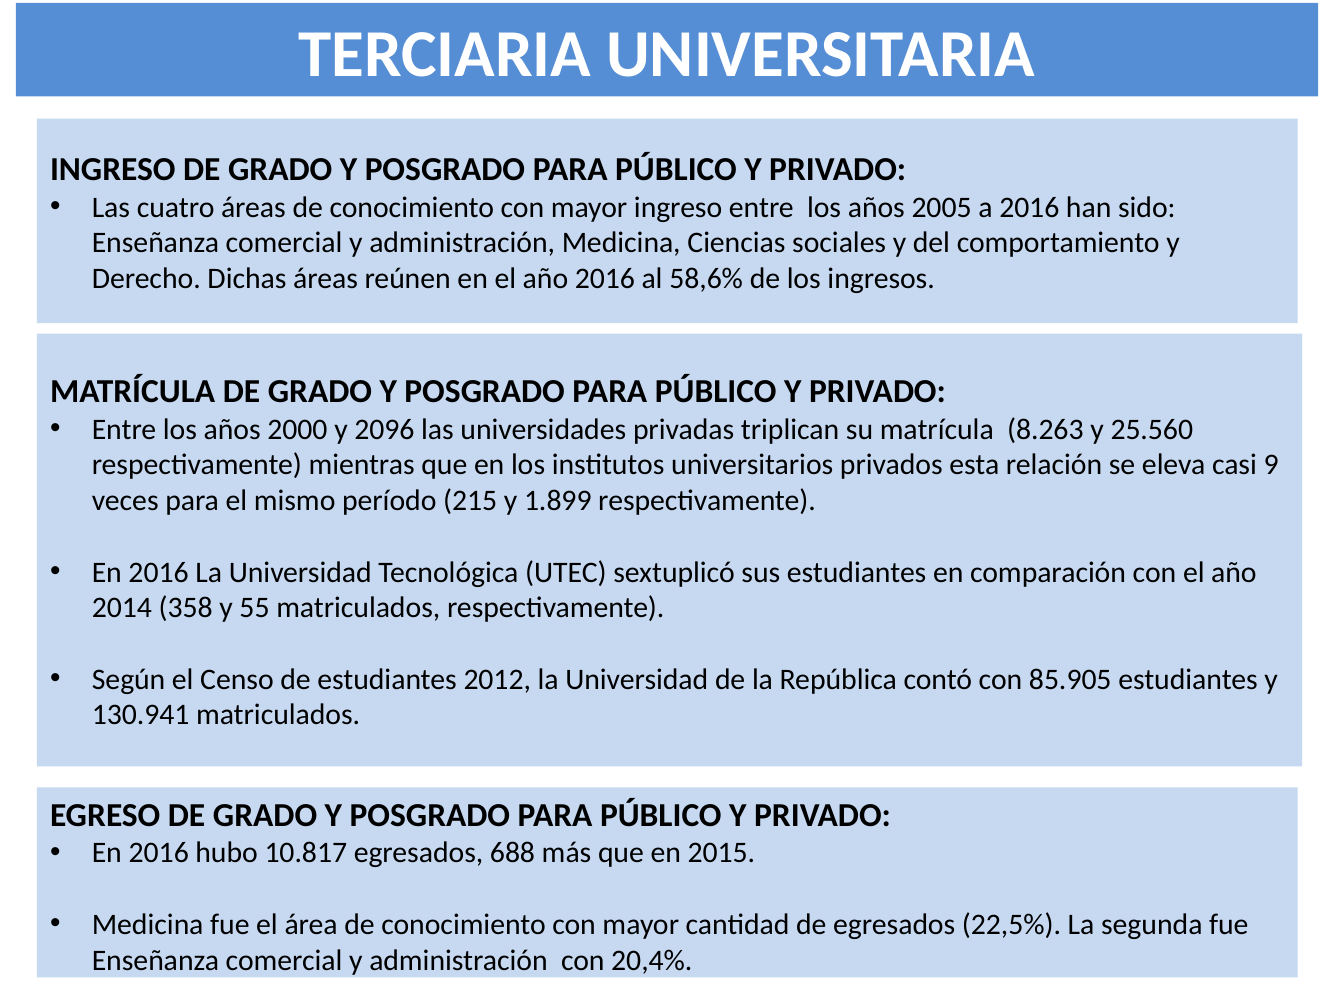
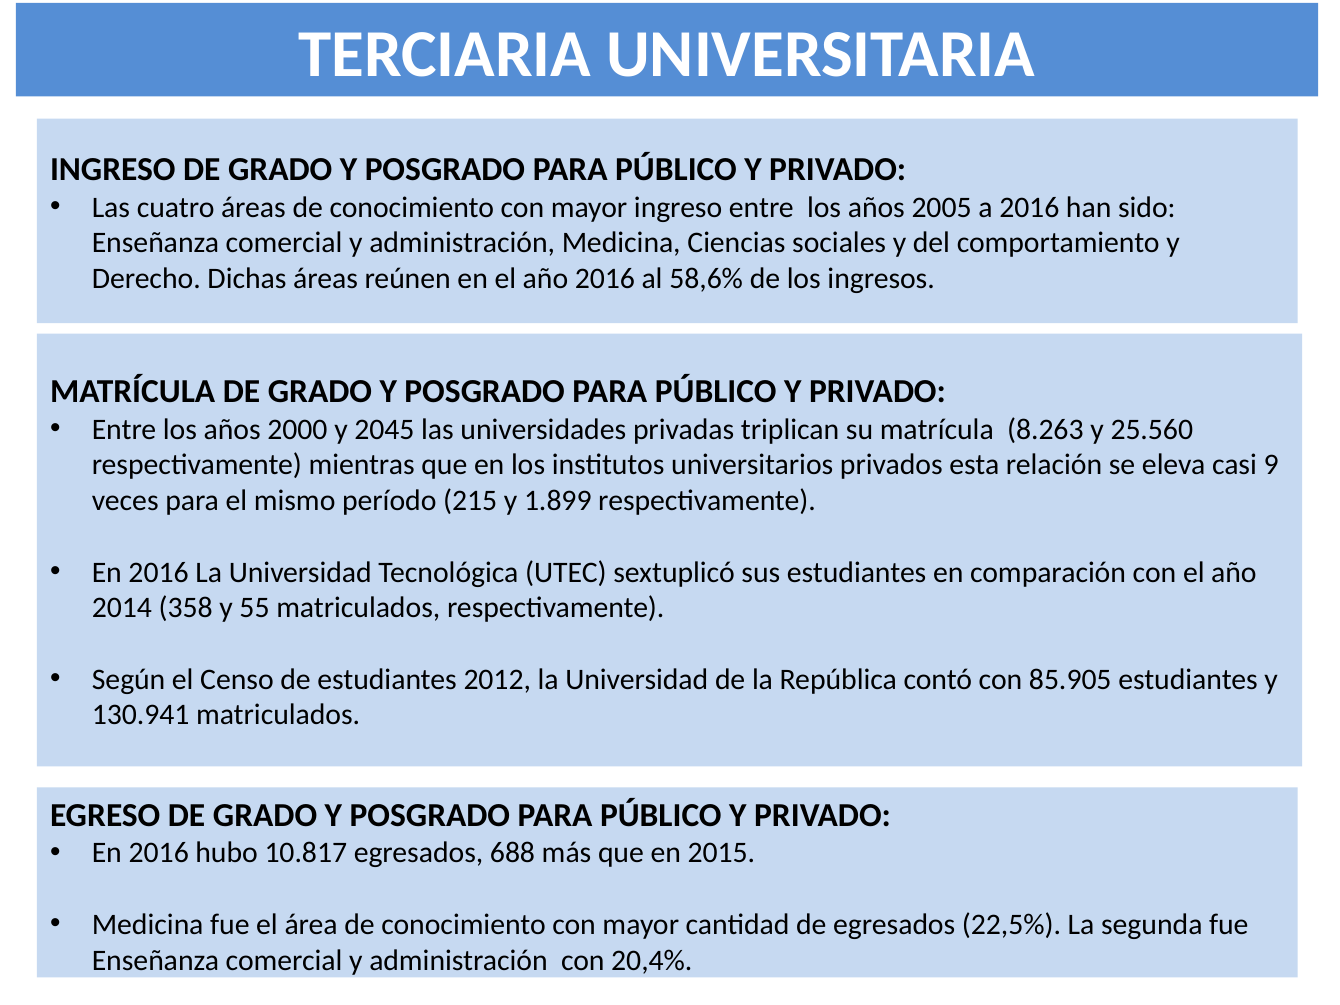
2096: 2096 -> 2045 (384, 429)
